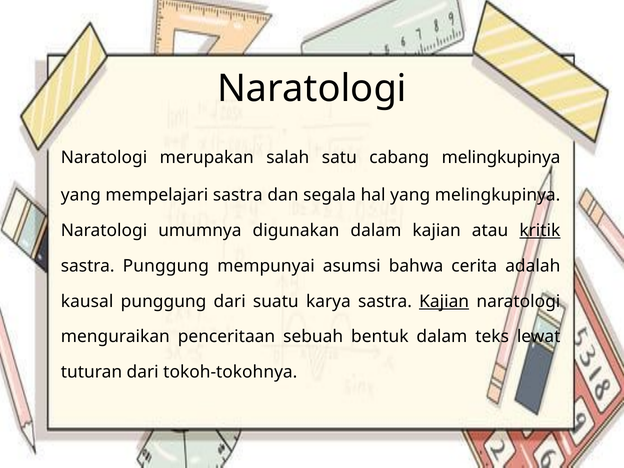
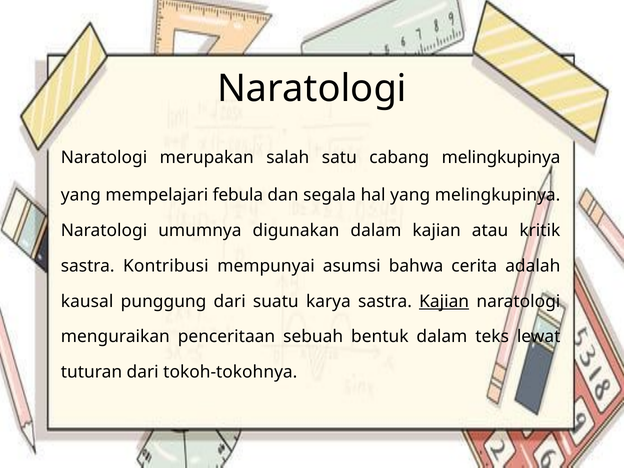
mempelajari sastra: sastra -> febula (238, 195)
kritik underline: present -> none (540, 231)
sastra Punggung: Punggung -> Kontribusi (166, 266)
